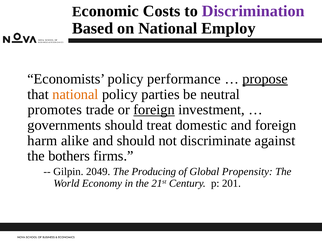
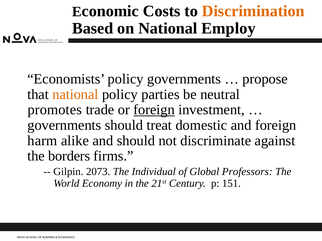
Discrimination colour: purple -> orange (253, 11)
policy performance: performance -> governments (184, 79)
propose underline: present -> none (265, 79)
bothers: bothers -> borders (69, 156)
2049: 2049 -> 2073 (98, 172)
Producing: Producing -> Individual (154, 172)
Propensity: Propensity -> Professors (247, 172)
201: 201 -> 151 (231, 184)
